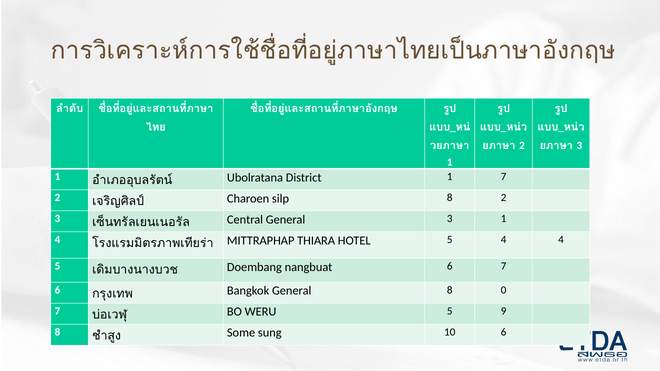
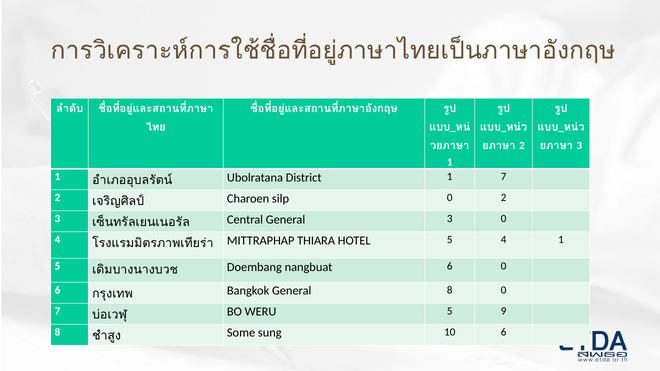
silp 8: 8 -> 0 (450, 198)
General 3 1: 1 -> 0 (504, 219)
4 4: 4 -> 1 (561, 240)
6 7: 7 -> 0 (504, 266)
